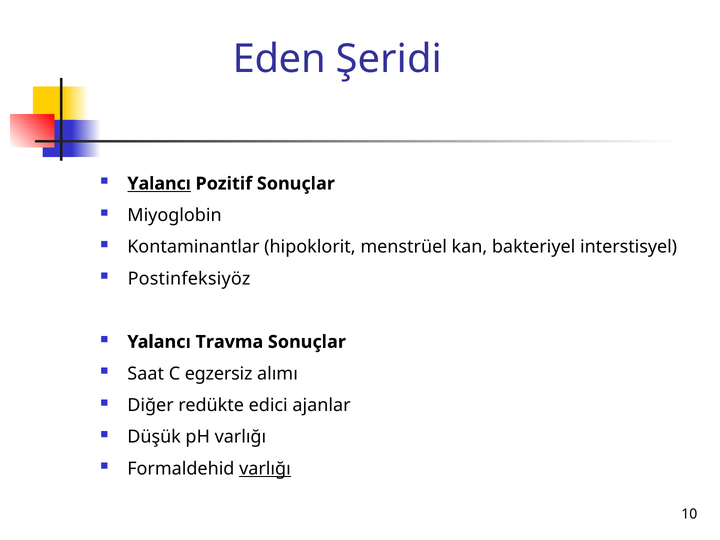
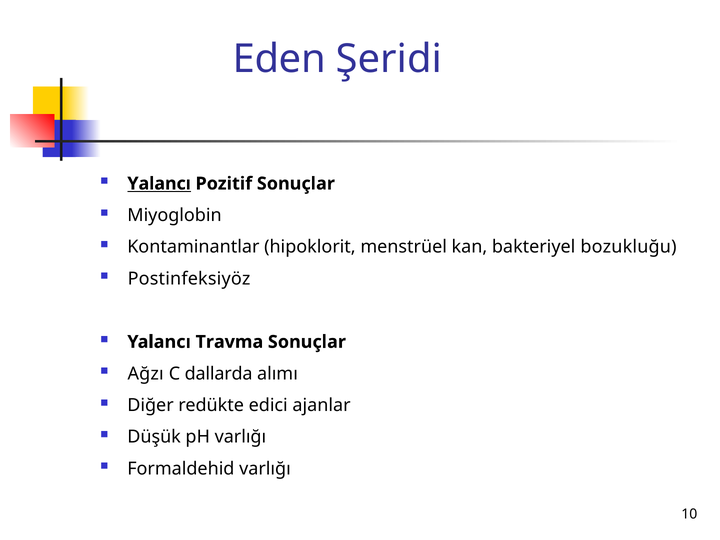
interstisyel: interstisyel -> bozukluğu (628, 247)
Saat: Saat -> Ağzı (146, 374)
egzersiz: egzersiz -> dallarda (219, 374)
varlığı underline: present -> none (265, 469)
